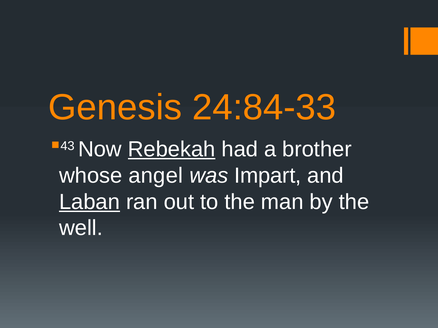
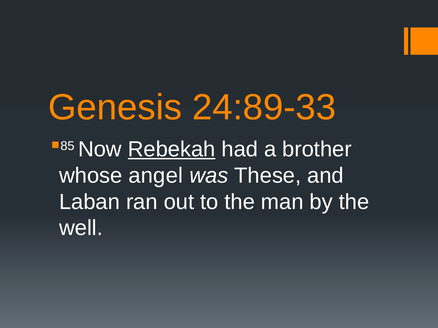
24:84-33: 24:84-33 -> 24:89-33 (264, 108)
43: 43 -> 85 (67, 146)
Impart: Impart -> These (268, 176)
Laban underline: present -> none (90, 202)
